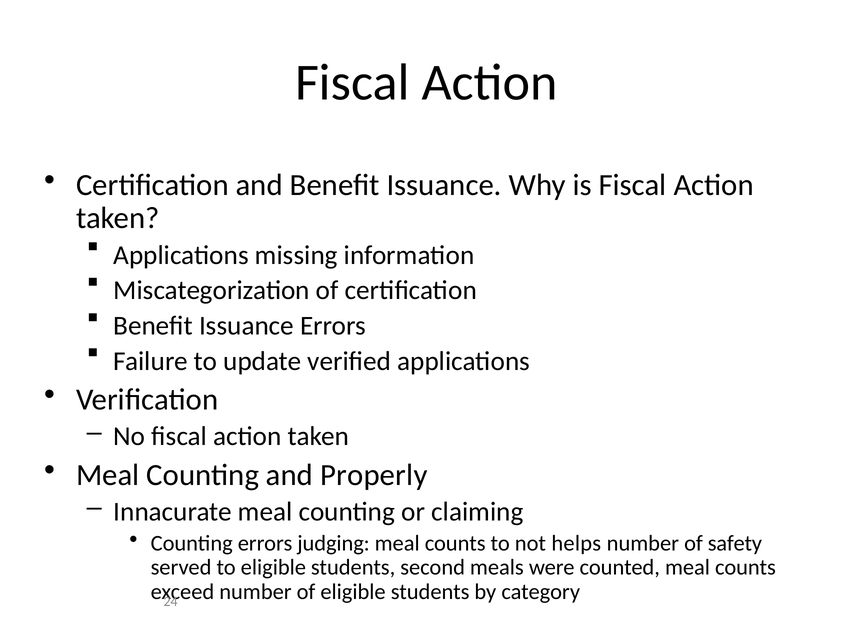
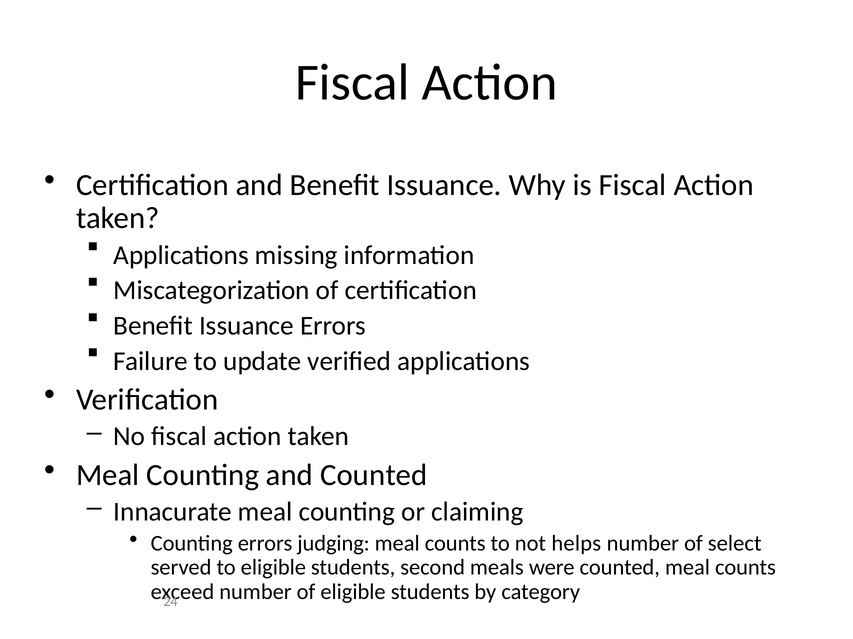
and Properly: Properly -> Counted (374, 476)
safety: safety -> select (735, 544)
